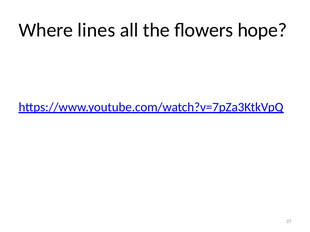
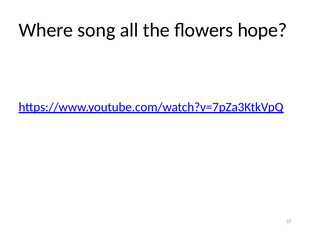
lines: lines -> song (96, 30)
